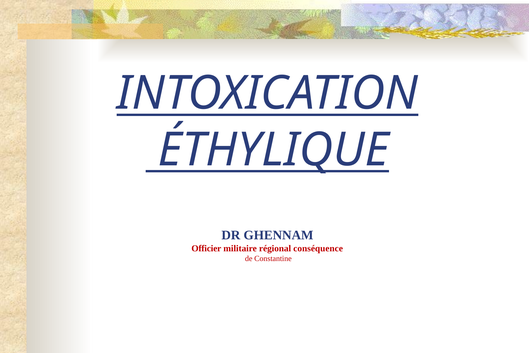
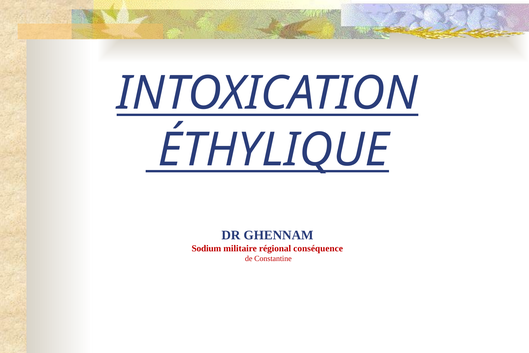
Officier: Officier -> Sodium (206, 248)
